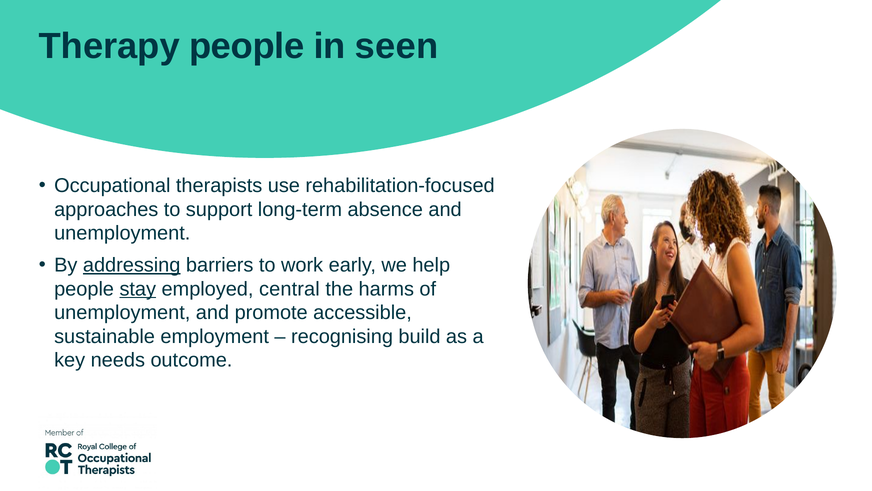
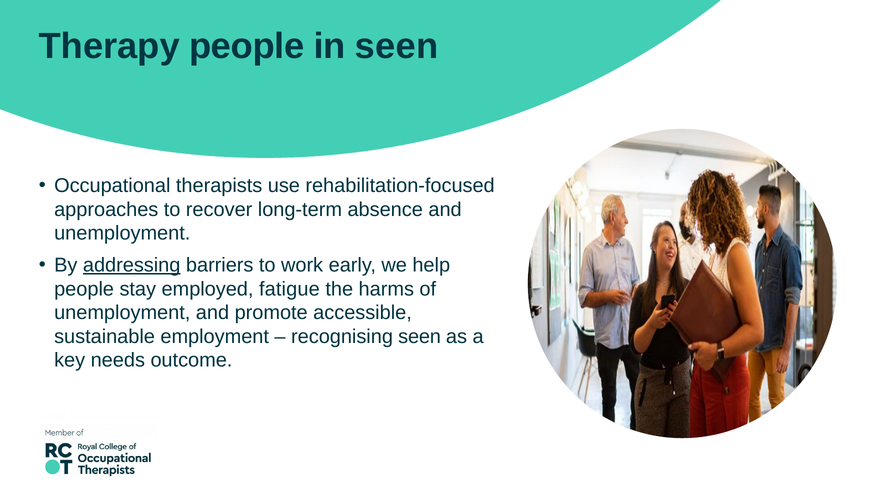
support: support -> recover (219, 209)
stay underline: present -> none (138, 289)
central: central -> fatigue (289, 289)
recognising build: build -> seen (420, 336)
